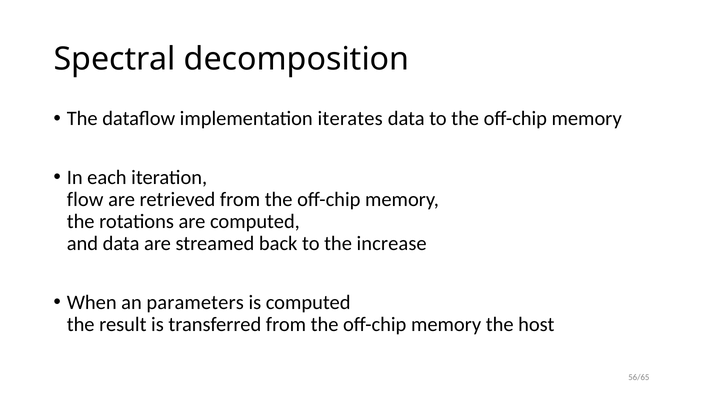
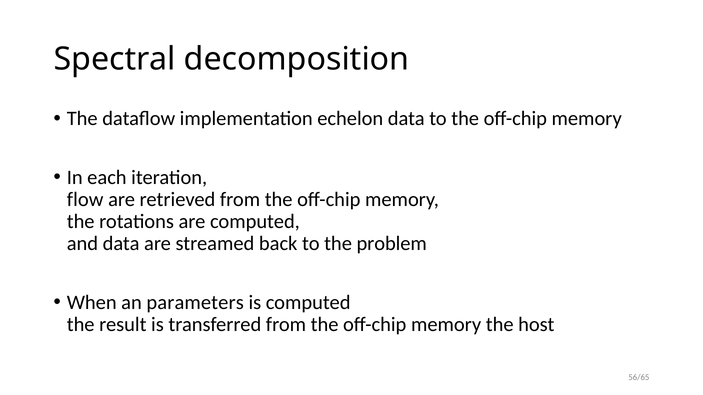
iterates: iterates -> echelon (350, 119)
increase: increase -> problem (392, 244)
